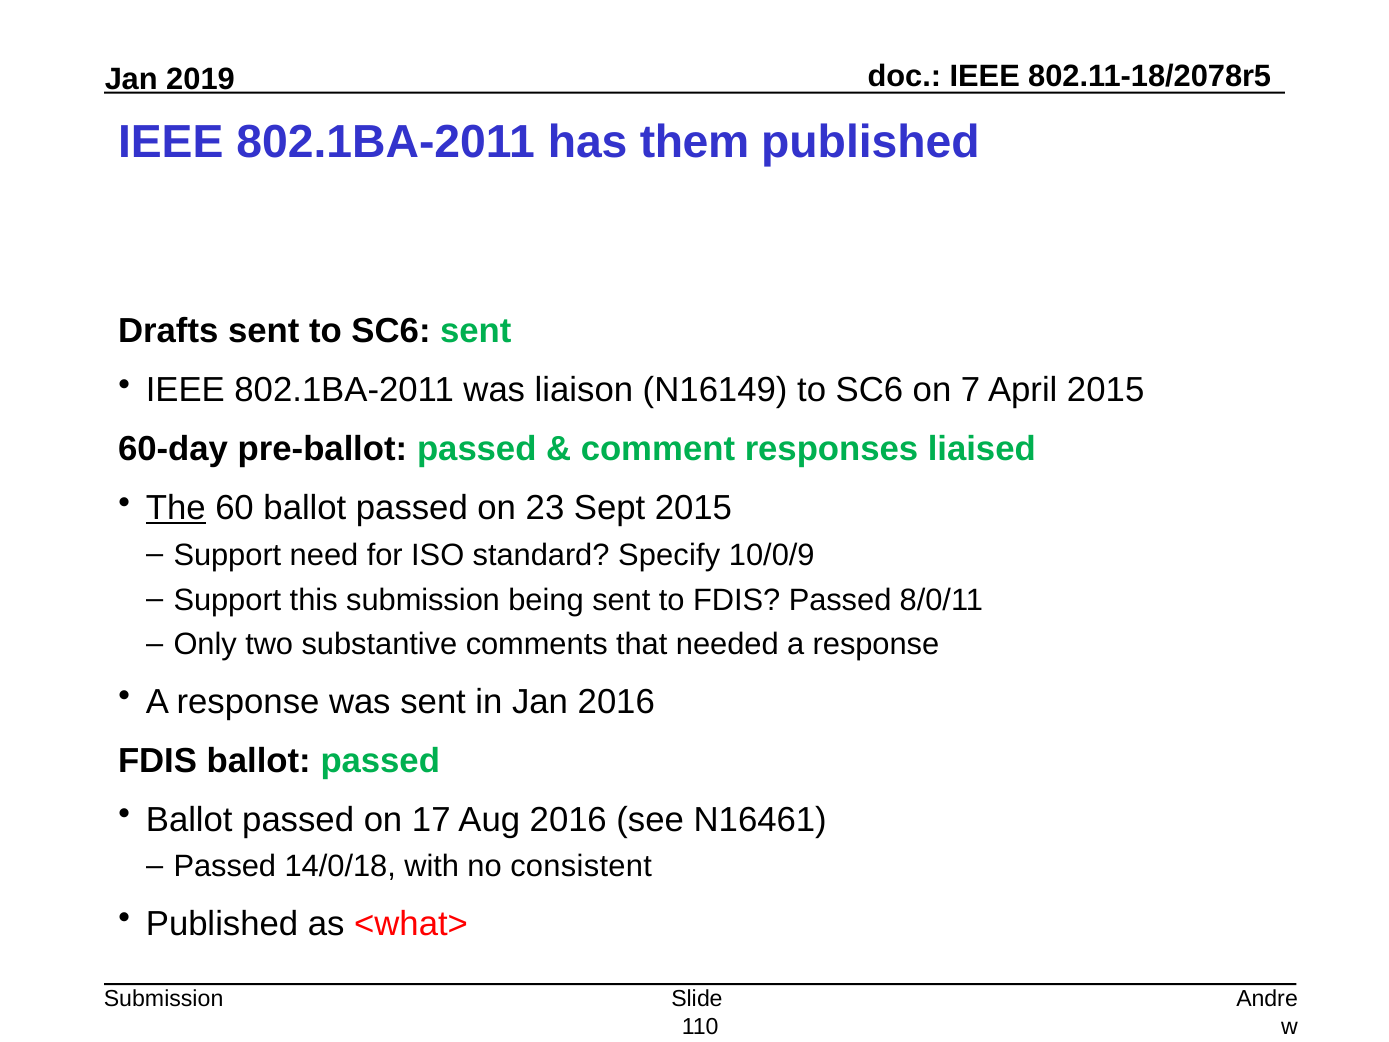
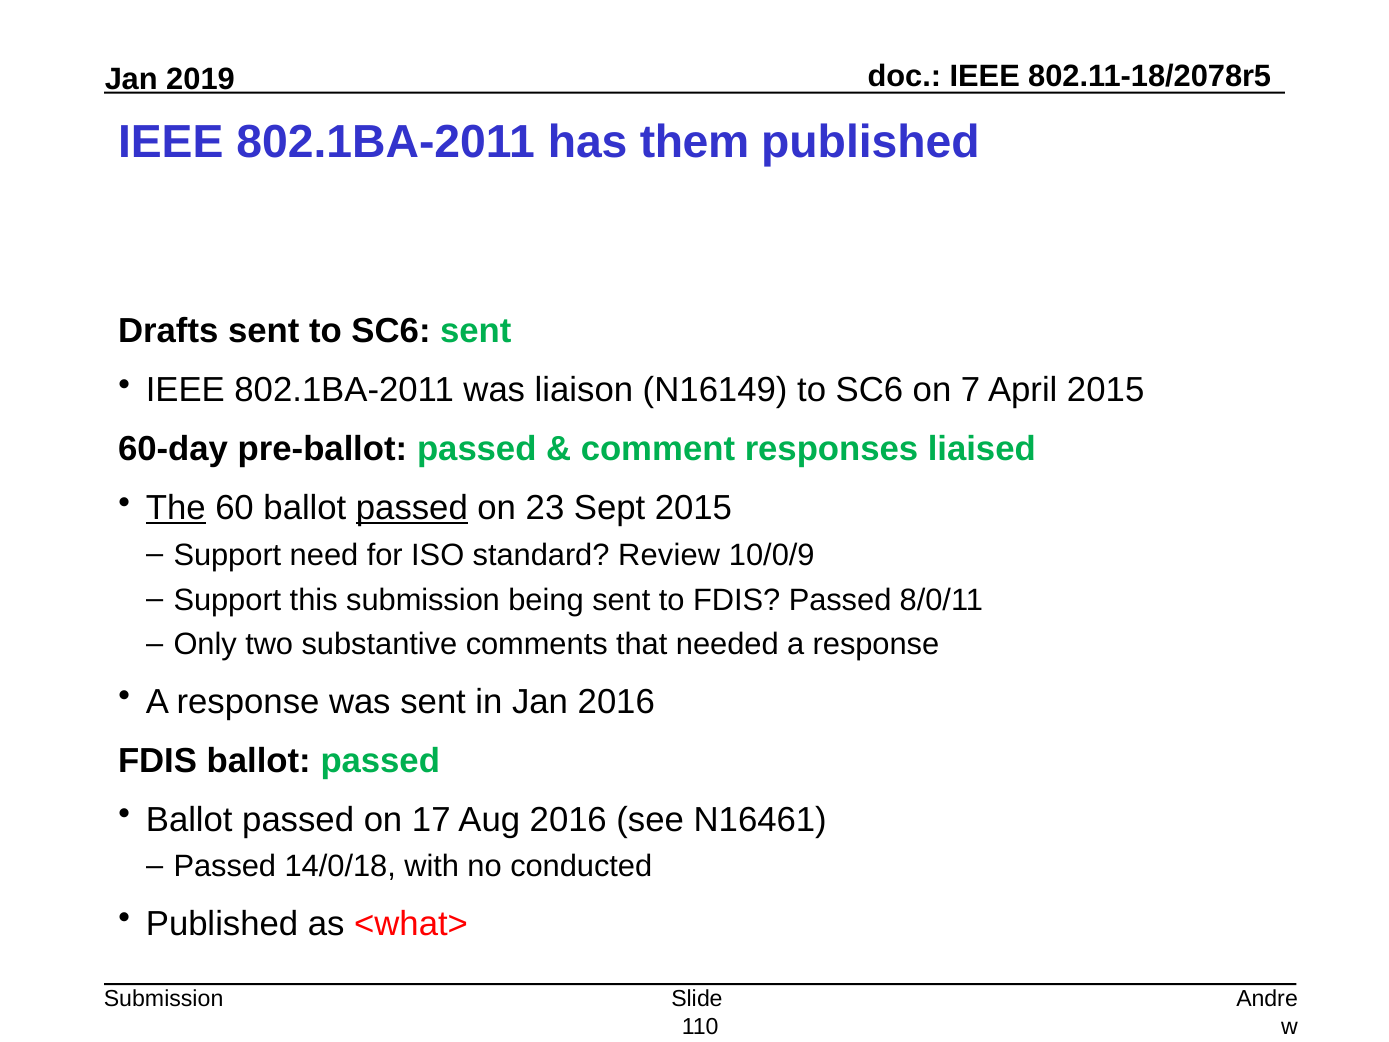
passed underline: none -> present (412, 508)
Specify: Specify -> Review (669, 555)
consistent: consistent -> conducted (581, 867)
